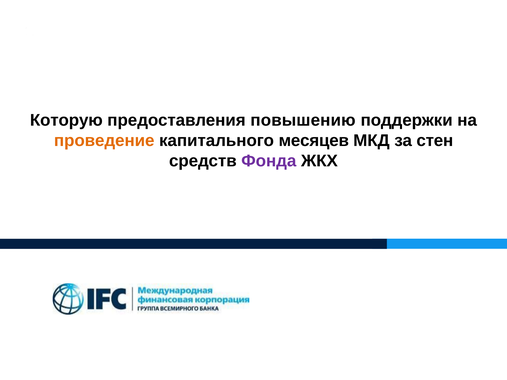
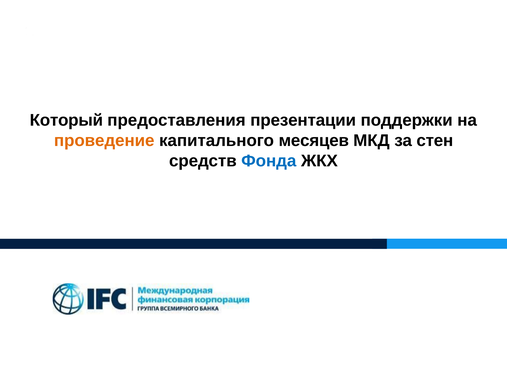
Которую: Которую -> Который (66, 120)
повышению: повышению -> презентации (303, 120)
Фонда colour: purple -> blue (269, 161)
